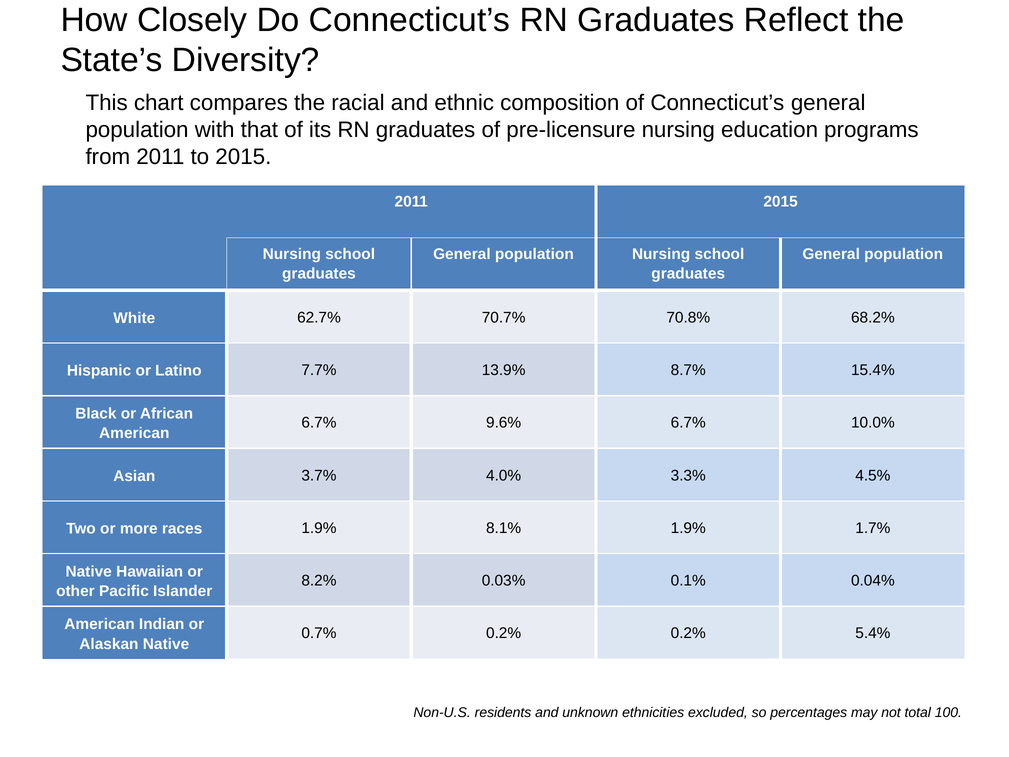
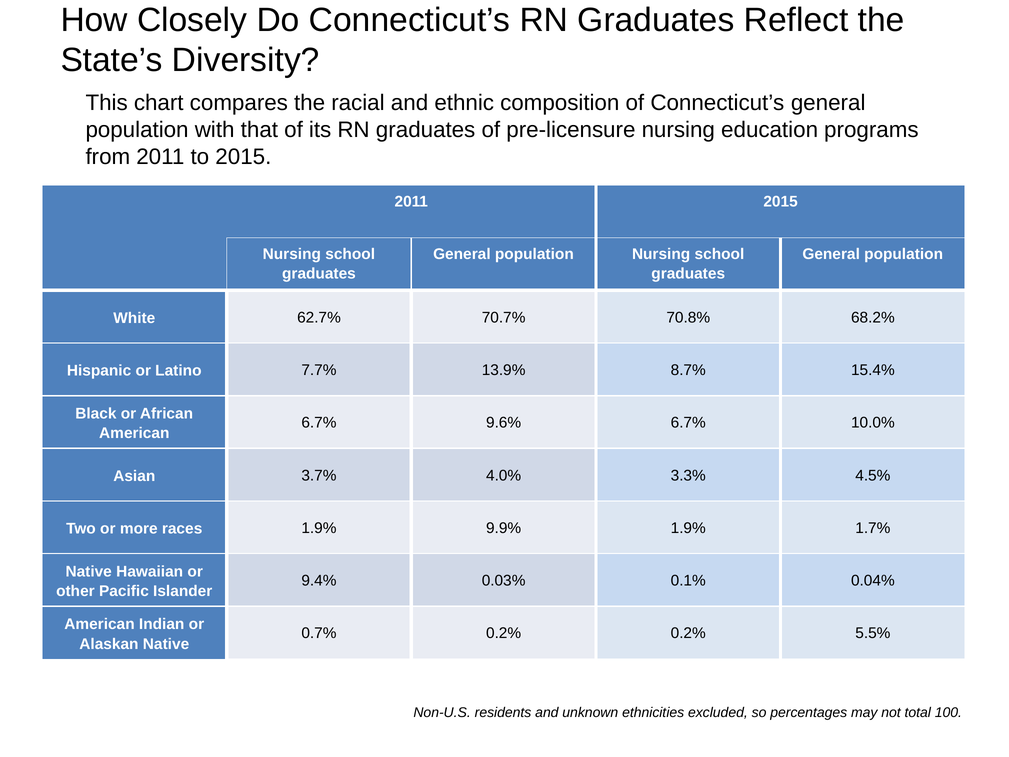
8.1%: 8.1% -> 9.9% (504, 528)
8.2%: 8.2% -> 9.4% (319, 581)
5.4%: 5.4% -> 5.5% (873, 633)
